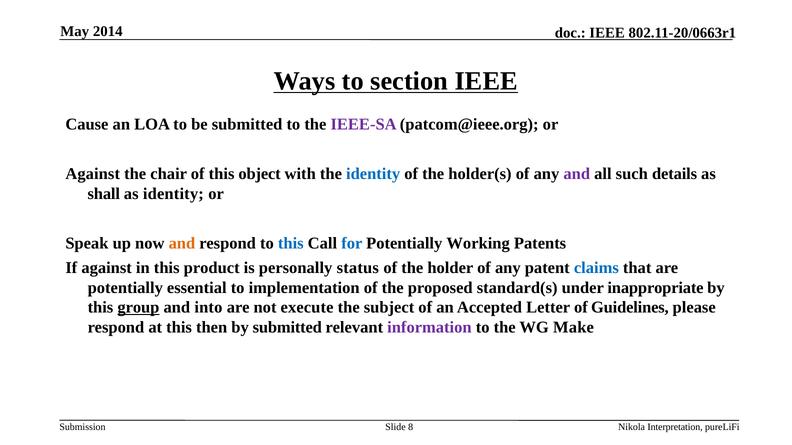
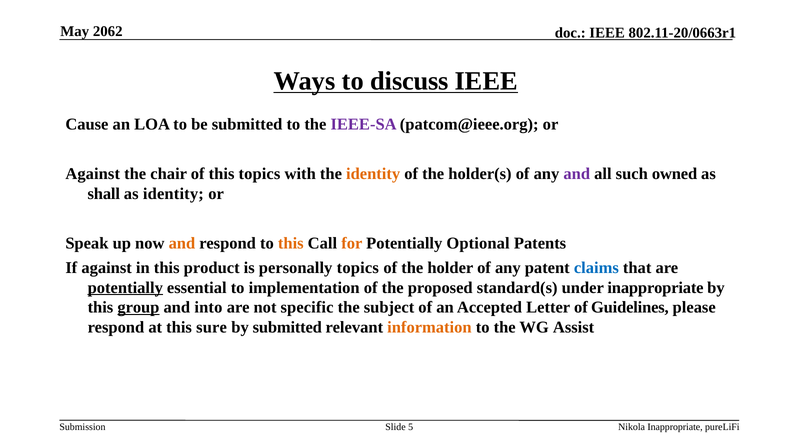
2014: 2014 -> 2062 (108, 31)
section: section -> discuss (409, 81)
this object: object -> topics (259, 174)
identity colour: blue -> orange (373, 174)
details: details -> owned (675, 174)
this colour: blue -> orange (291, 243)
for colour: blue -> orange (352, 243)
Working: Working -> Optional (478, 243)
personally status: status -> topics (358, 268)
potentially underline: none -> present (125, 288)
execute: execute -> specific (307, 308)
then: then -> sure (212, 328)
information colour: purple -> orange (429, 328)
Make: Make -> Assist (574, 328)
8: 8 -> 5 (411, 427)
Nikola Interpretation: Interpretation -> Inappropriate (675, 427)
